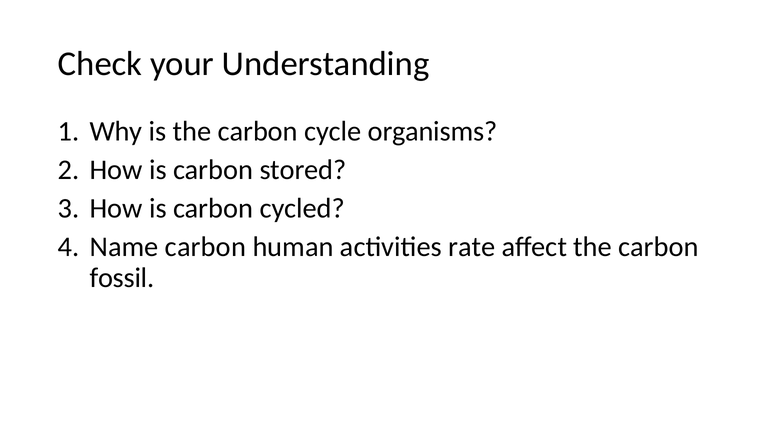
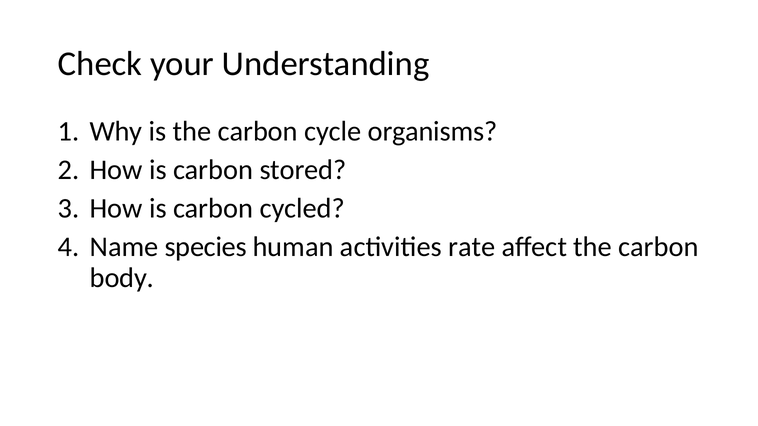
Name carbon: carbon -> species (206, 247)
fossil: fossil -> body (122, 278)
